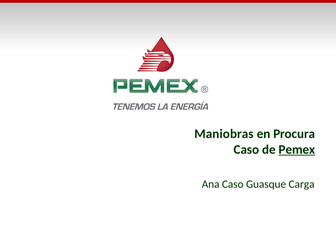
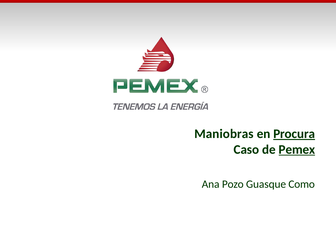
Procura underline: none -> present (294, 134)
Ana Caso: Caso -> Pozo (233, 184)
Carga: Carga -> Como (302, 184)
